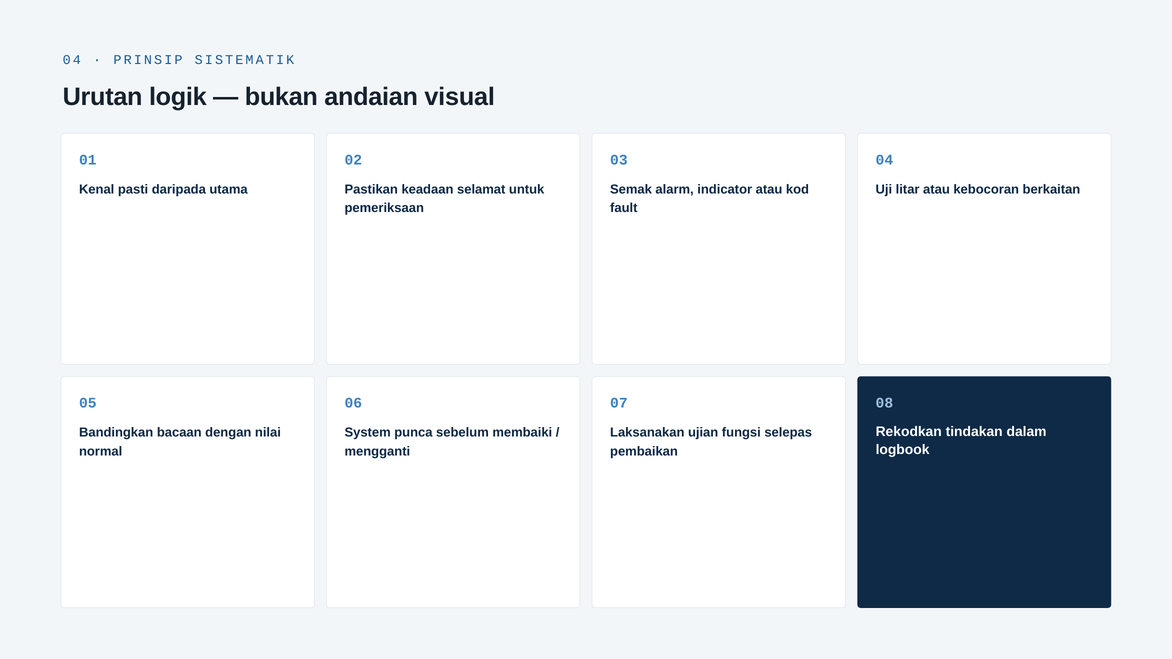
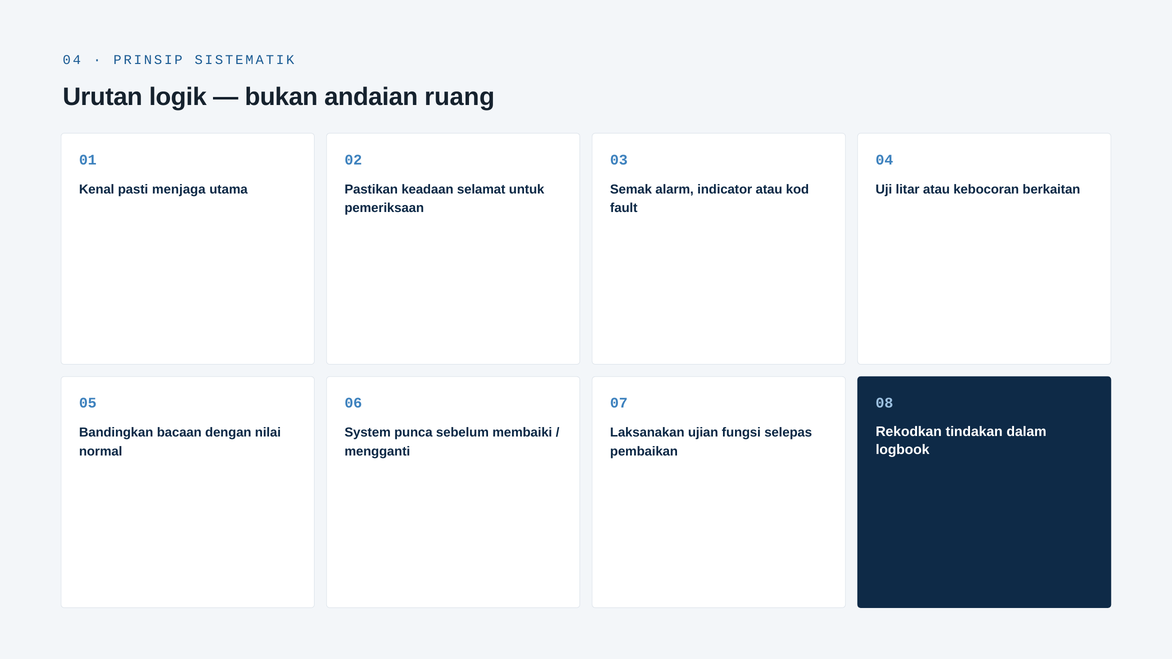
visual: visual -> ruang (460, 97)
daripada: daripada -> menjaga (179, 189)
